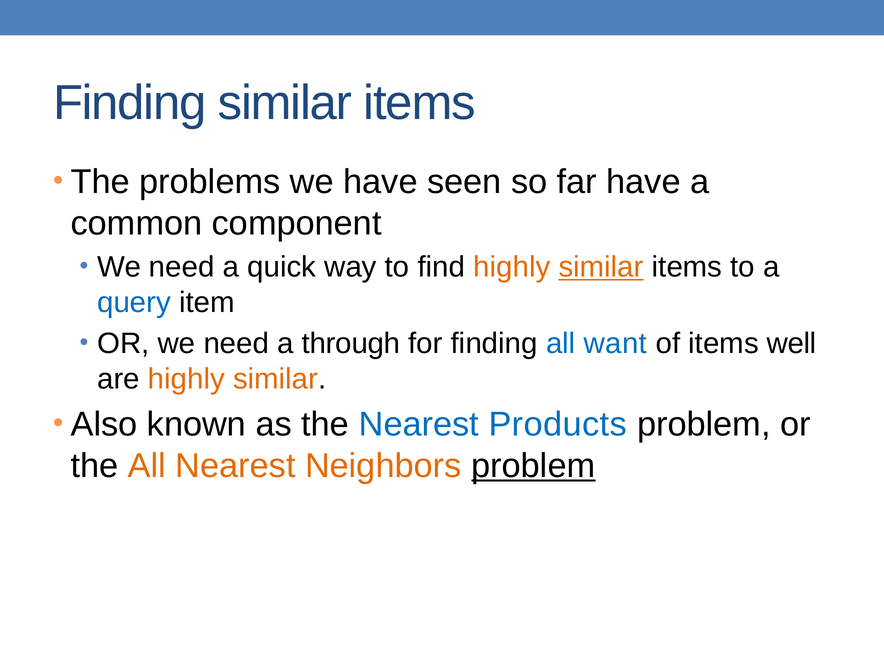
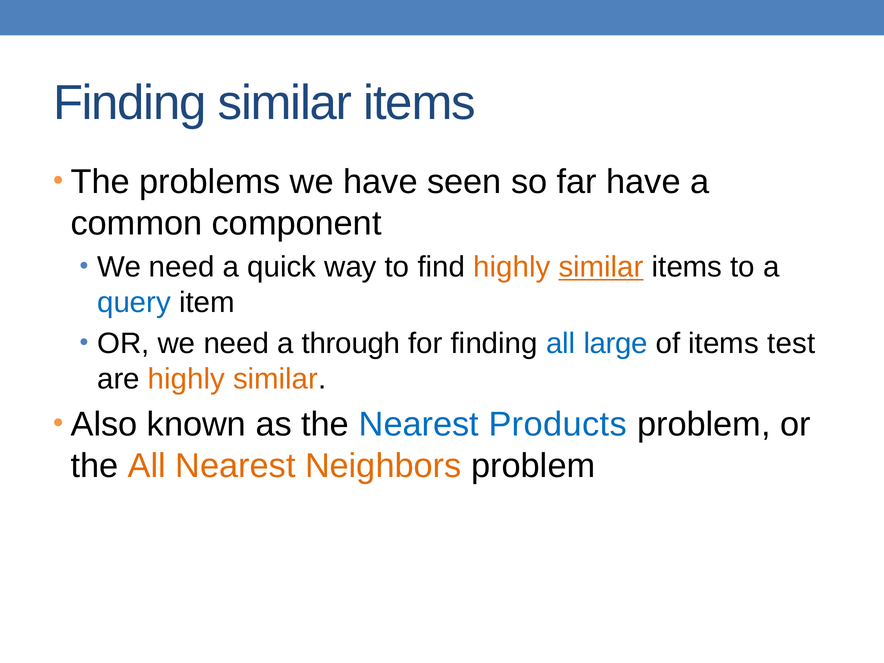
want: want -> large (616, 344)
well: well -> test (791, 344)
problem underline: present -> none (533, 466)
